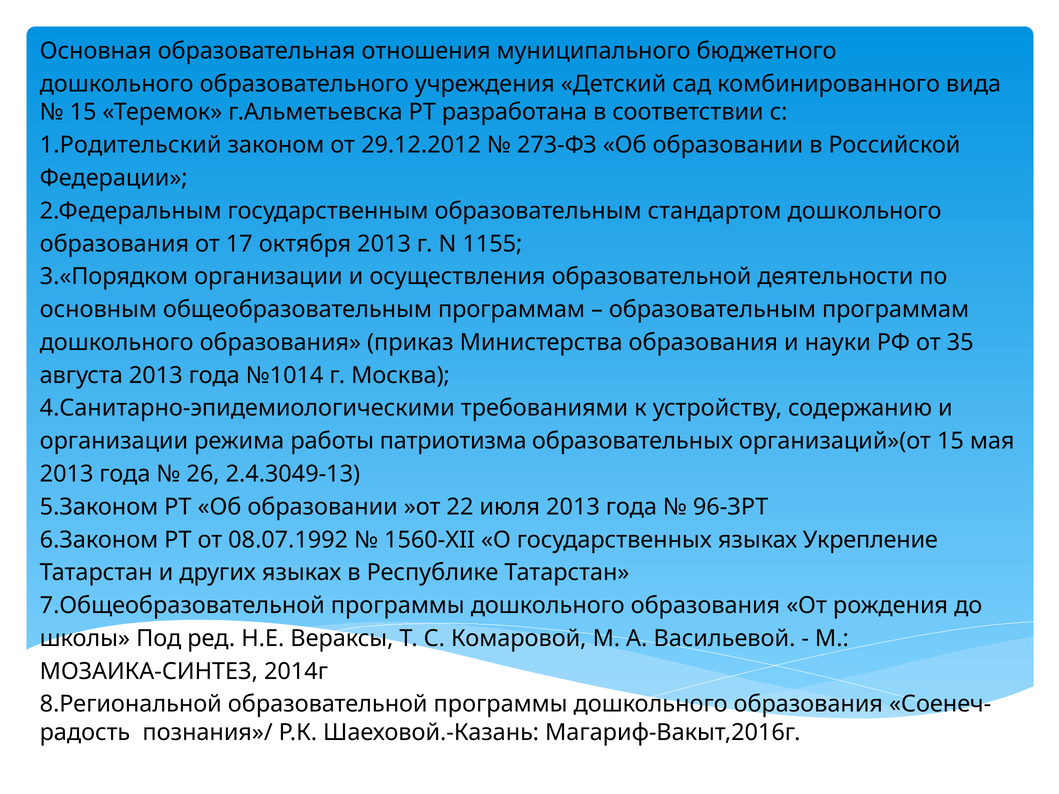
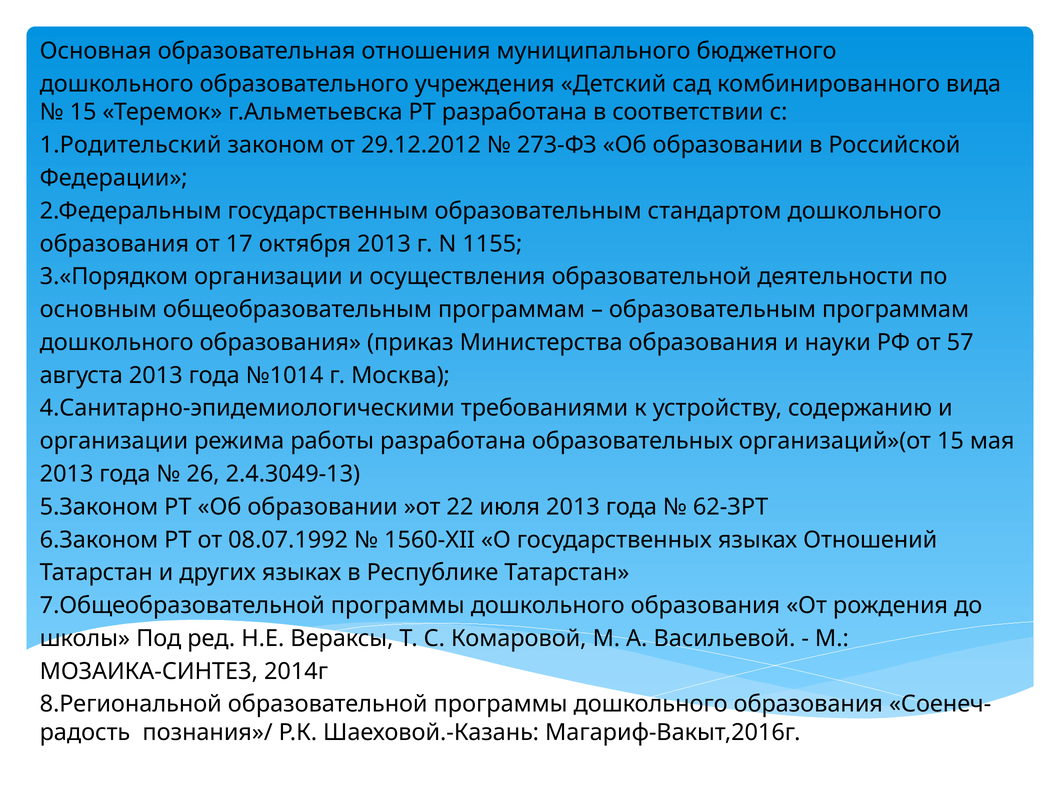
35: 35 -> 57 (960, 343)
работы патриотизма: патриотизма -> разработана (453, 441)
96-ЗРТ: 96-ЗРТ -> 62-ЗРТ (731, 507)
Укрепление: Укрепление -> Отношений (870, 540)
